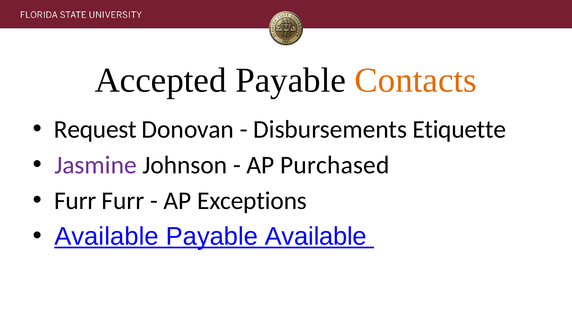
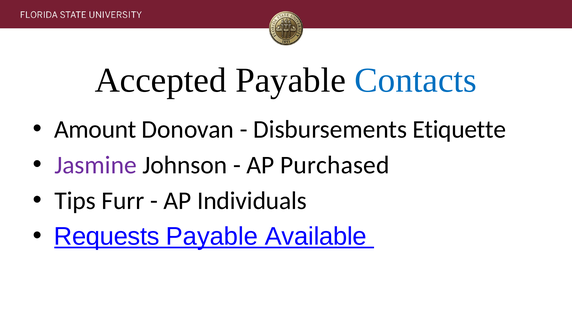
Contacts colour: orange -> blue (416, 80)
Request: Request -> Amount (95, 129)
Furr: Furr -> Tips (75, 201)
Exceptions: Exceptions -> Individuals (252, 201)
Available: Available -> Requests (107, 236)
